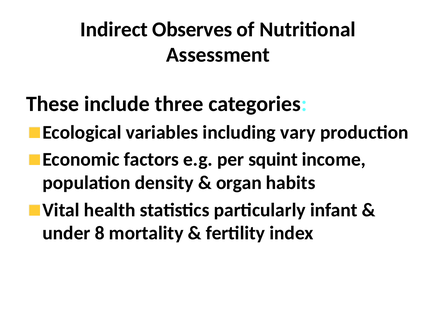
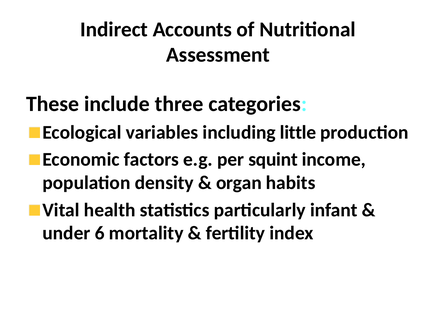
Observes: Observes -> Accounts (192, 29)
vary: vary -> little (298, 132)
8: 8 -> 6 (100, 233)
